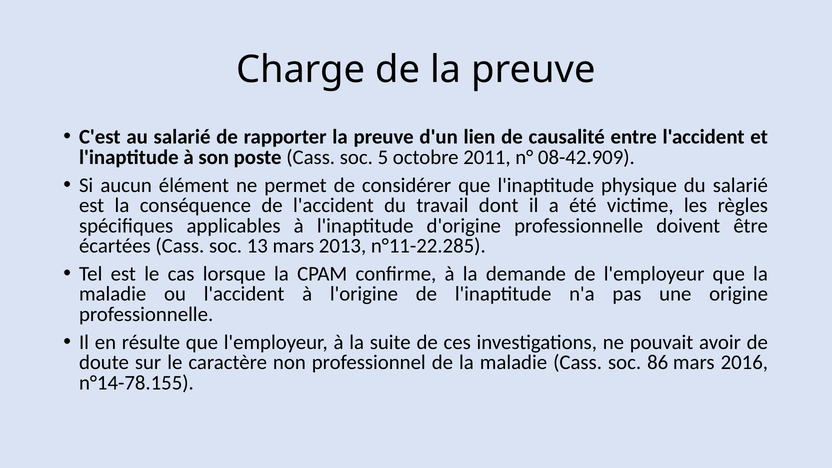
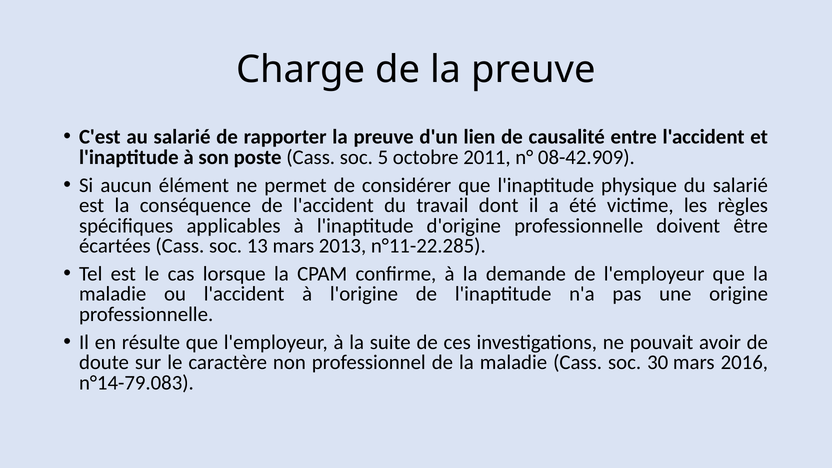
86: 86 -> 30 (658, 363)
n°14-78.155: n°14-78.155 -> n°14-79.083 (136, 383)
